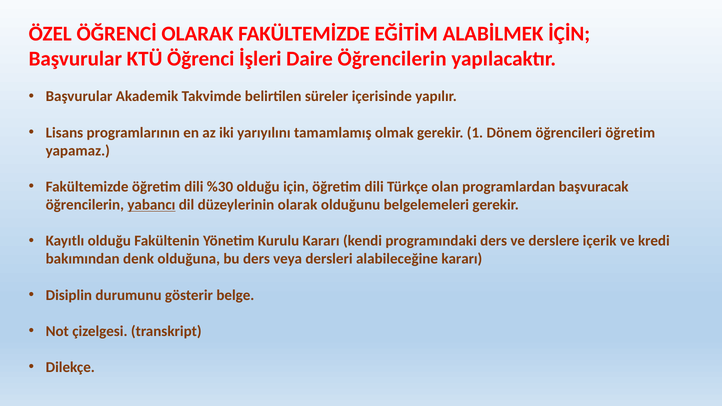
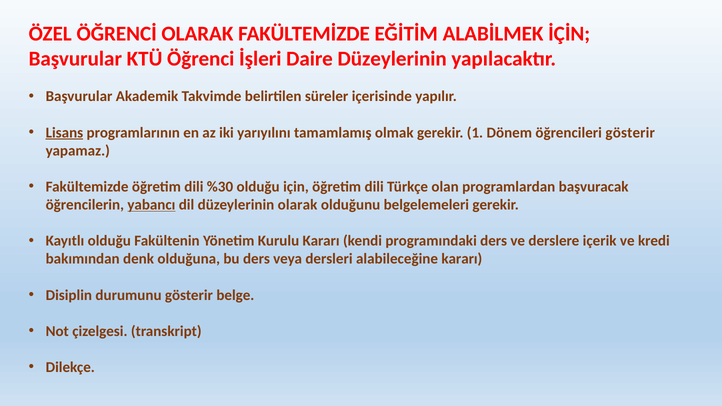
Daire Öğrencilerin: Öğrencilerin -> Düzeylerinin (392, 59)
Lisans underline: none -> present (64, 133)
öğrencileri öğretim: öğretim -> gösterir (630, 133)
